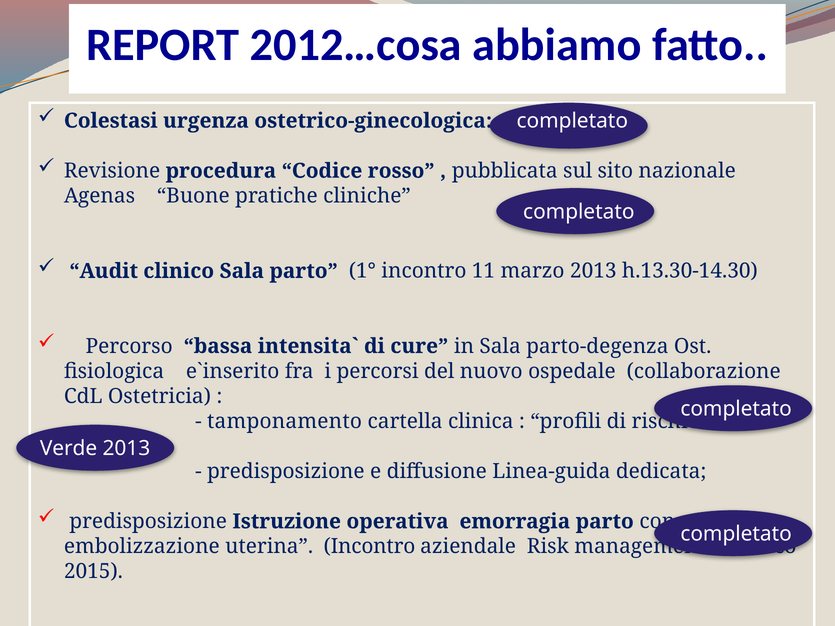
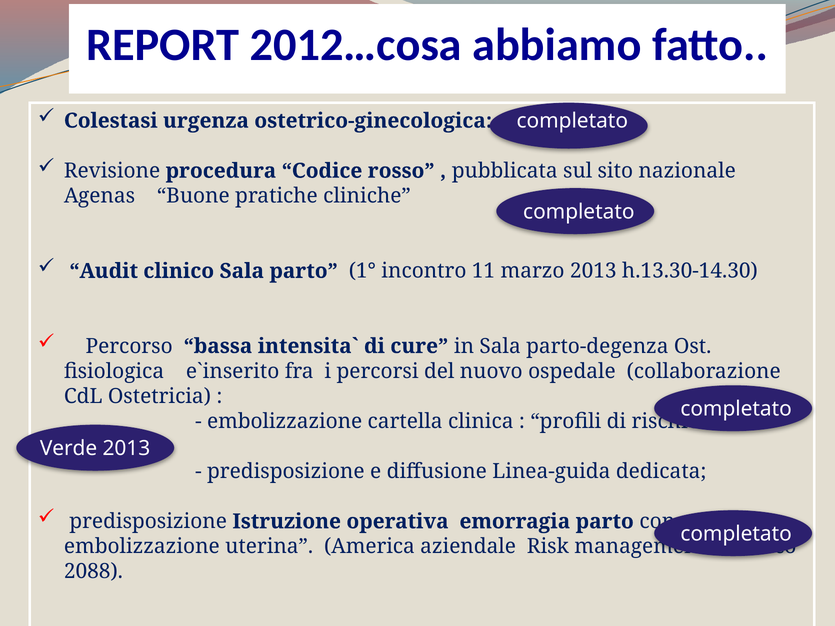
tamponamento: tamponamento -> embolizzazione (285, 421)
uterina Incontro: Incontro -> America (369, 547)
2015: 2015 -> 2088 (93, 572)
